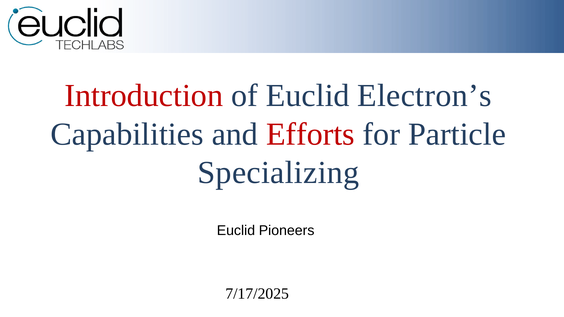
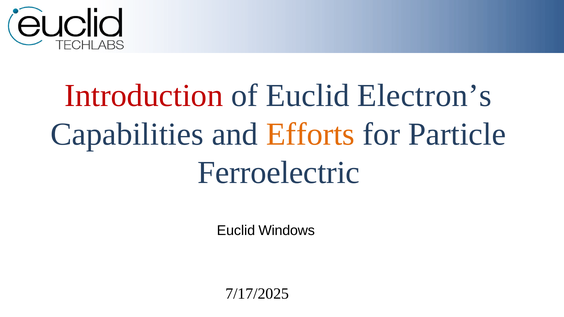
Efforts colour: red -> orange (310, 134)
Specializing: Specializing -> Ferroelectric (279, 173)
Pioneers: Pioneers -> Windows (287, 231)
